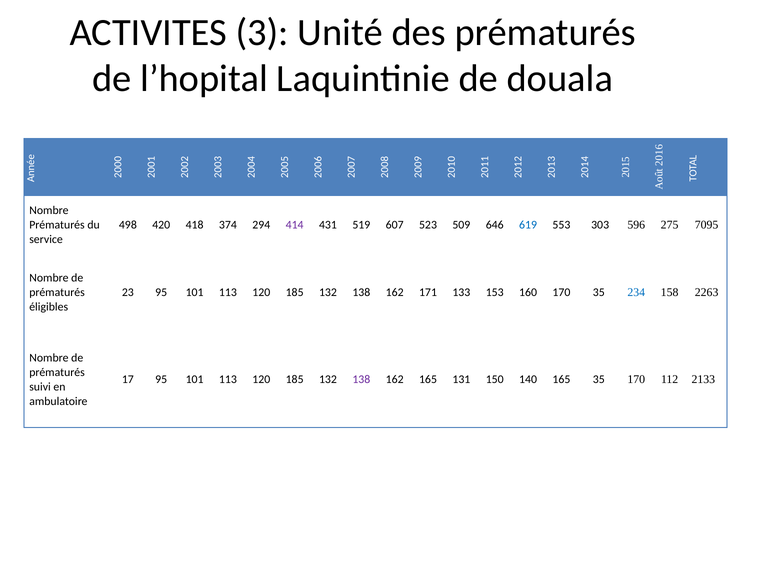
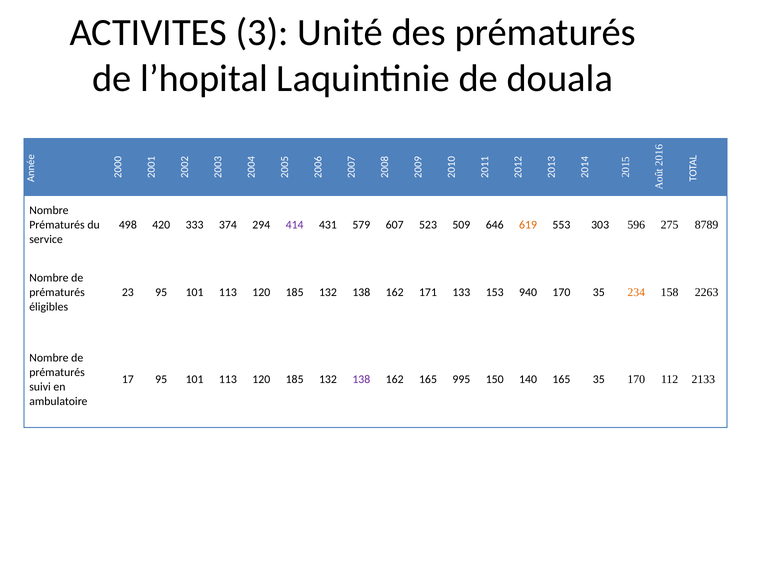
418: 418 -> 333 (195, 225)
519: 519 -> 579 (361, 225)
619 colour: blue -> orange (528, 225)
7095: 7095 -> 8789 (707, 225)
160: 160 -> 940 (528, 292)
234 colour: blue -> orange (636, 292)
131: 131 -> 995 (461, 379)
